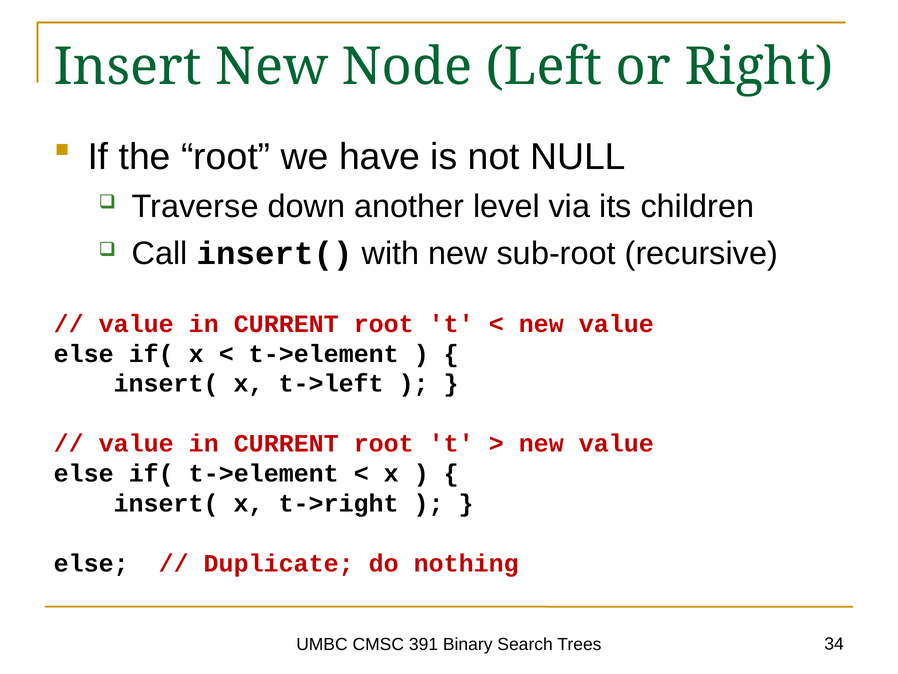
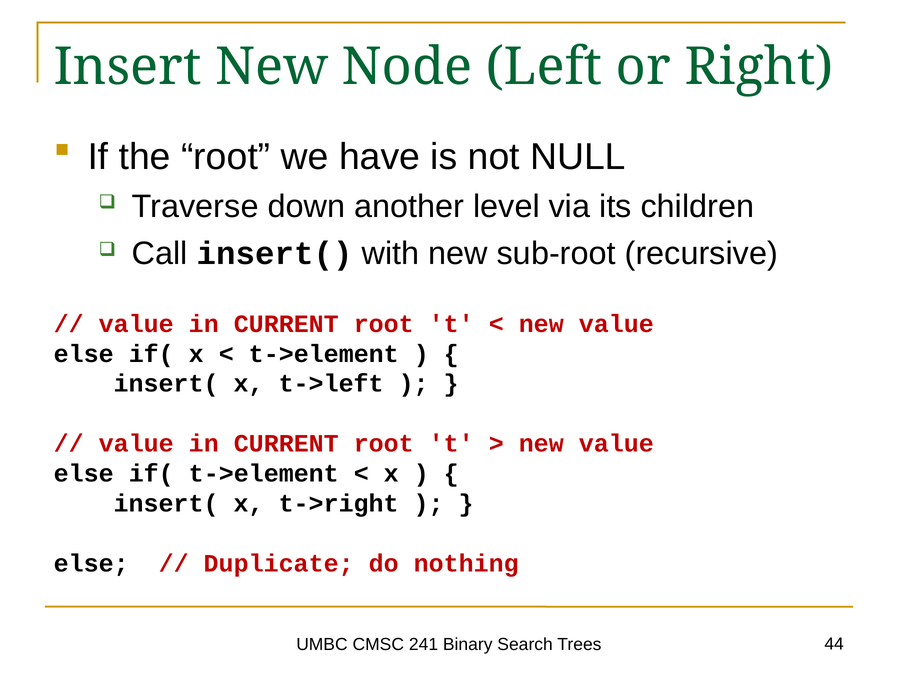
391: 391 -> 241 (424, 644)
34: 34 -> 44 (834, 644)
